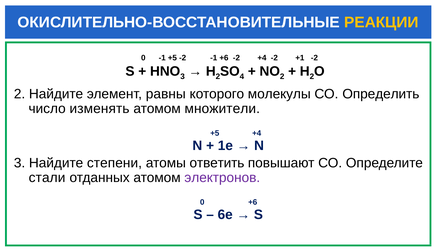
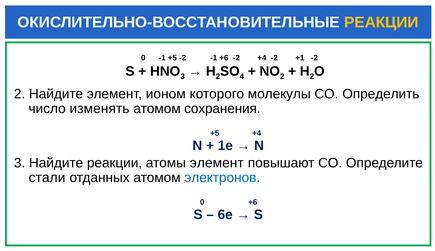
равны: равны -> ионом (166, 94)
множители: множители -> сохранения (222, 109)
Найдите степени: степени -> реакции (115, 163)
атомы ответить: ответить -> элемент (217, 163)
электронов colour: purple -> blue (222, 178)
